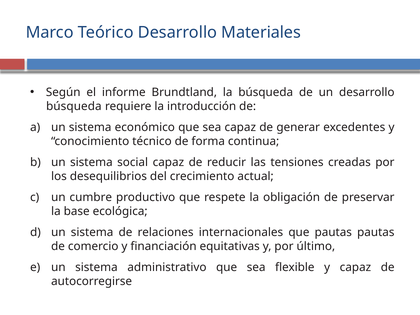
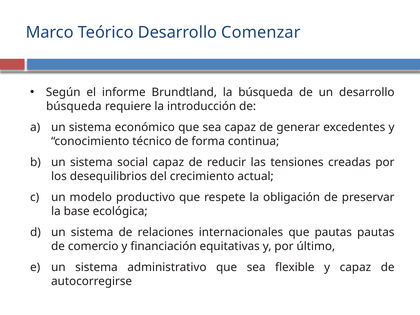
Materiales: Materiales -> Comenzar (261, 33)
cumbre: cumbre -> modelo (91, 197)
